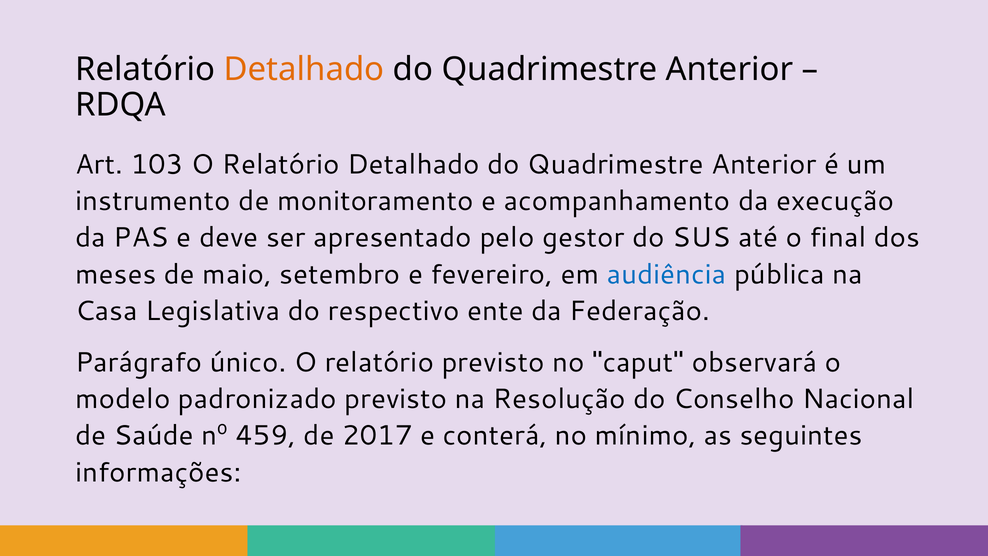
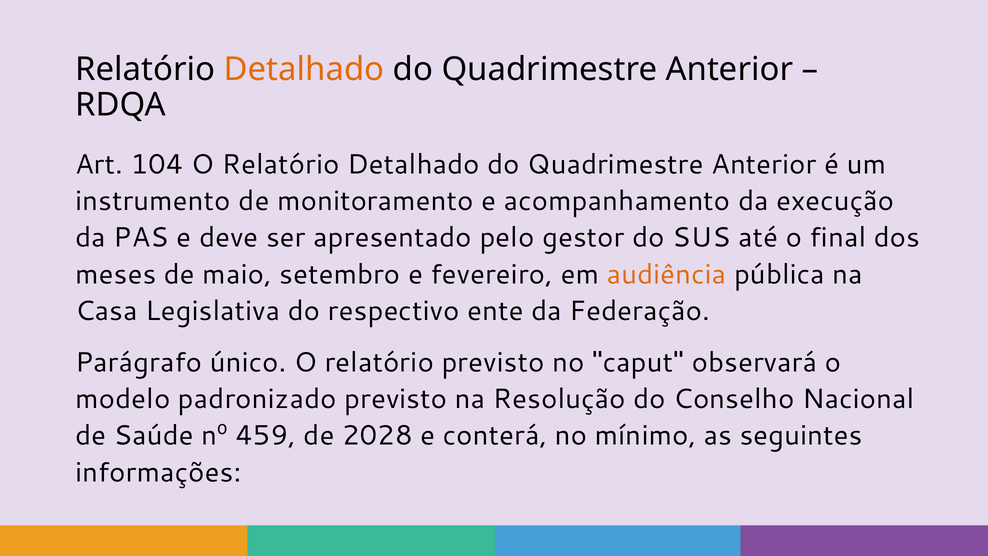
103: 103 -> 104 (157, 164)
audiência colour: blue -> orange (667, 274)
2017: 2017 -> 2028 (377, 436)
